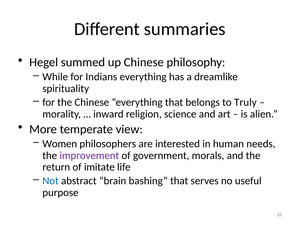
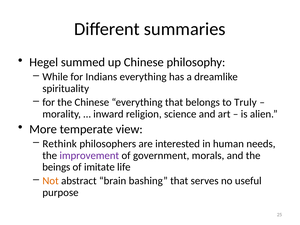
Women: Women -> Rethink (60, 144)
return: return -> beings (56, 167)
Not colour: blue -> orange (51, 181)
